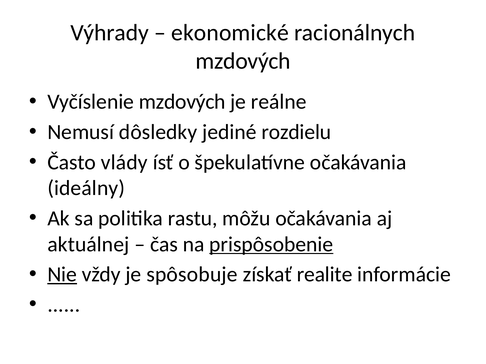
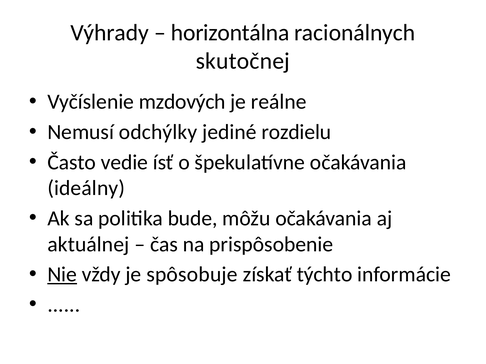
ekonomické: ekonomické -> horizontálna (230, 33)
mzdových: mzdových -> skutočnej (243, 61)
dôsledky: dôsledky -> odchýlky (158, 132)
vlády: vlády -> vedie (124, 162)
rastu: rastu -> bude (193, 219)
prispôsobenie underline: present -> none (271, 245)
realite: realite -> týchto (325, 275)
